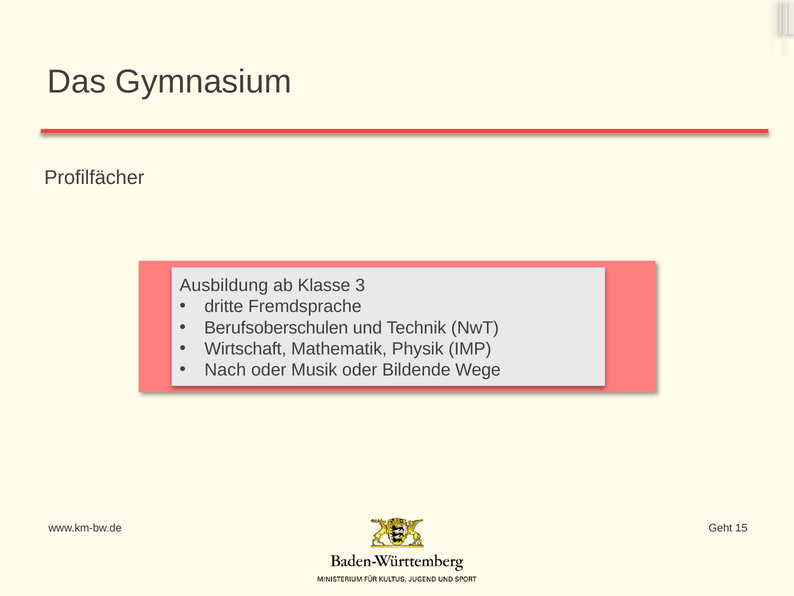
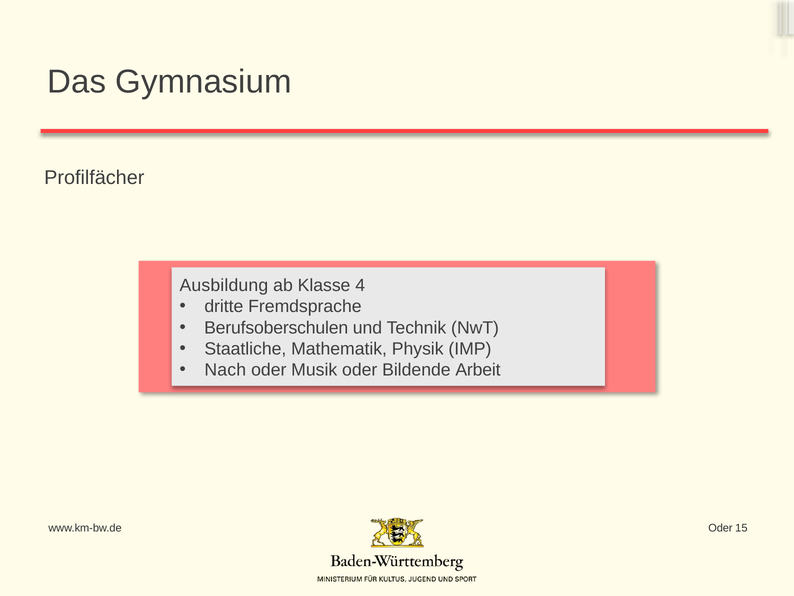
3: 3 -> 4 (360, 285)
Wirtschaft: Wirtschaft -> Staatliche (245, 349)
Wege: Wege -> Arbeit (478, 370)
www.km-bw.de Geht: Geht -> Oder (720, 528)
